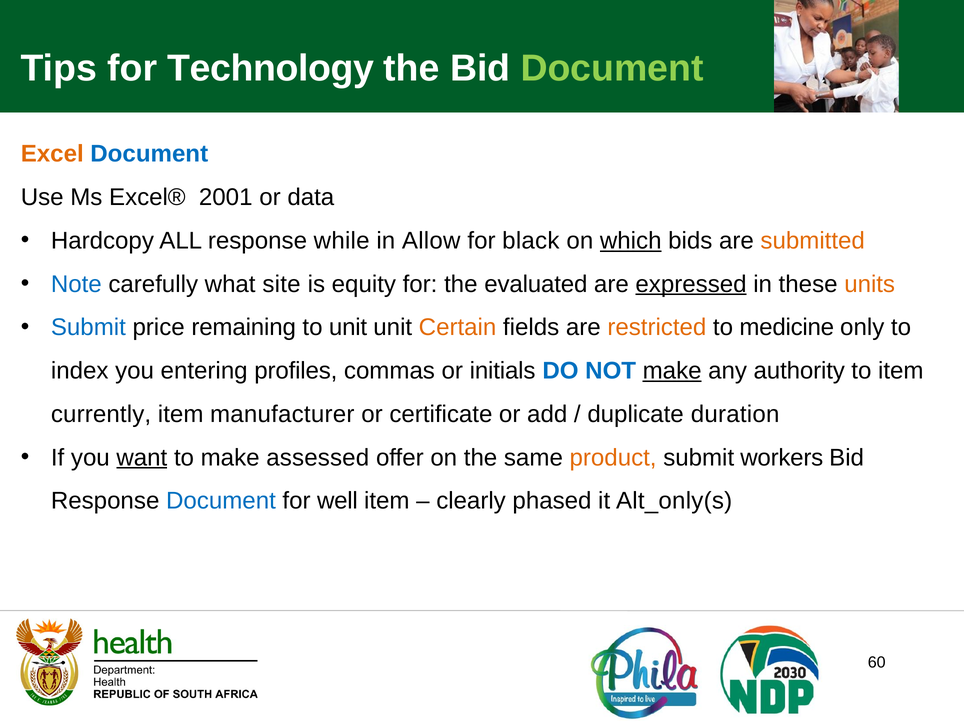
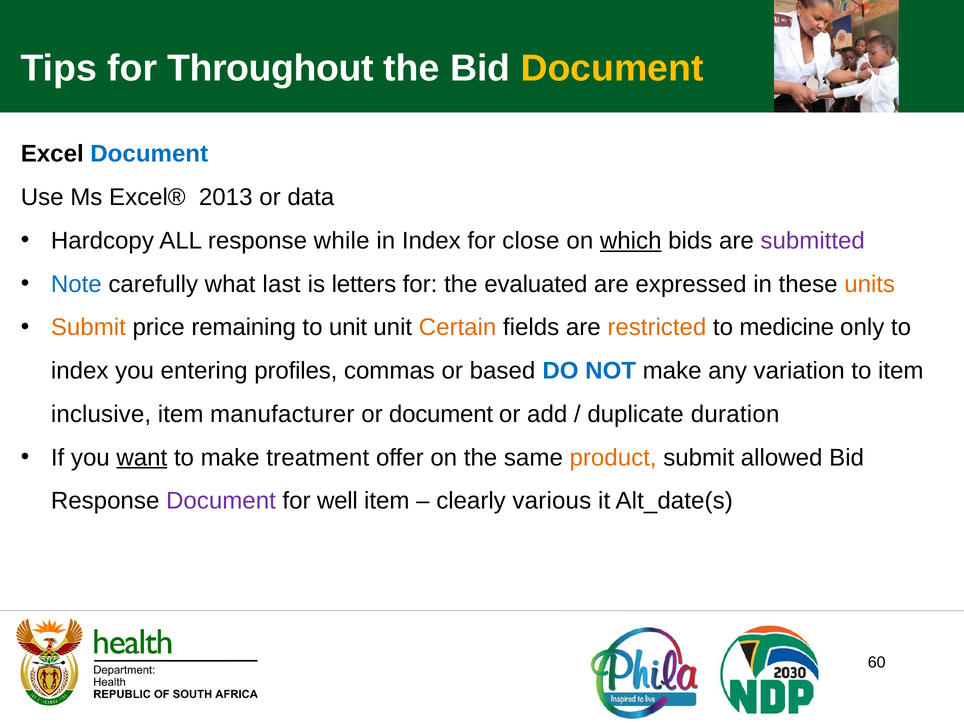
Technology: Technology -> Throughout (270, 68)
Document colour: light green -> yellow (612, 68)
Excel colour: orange -> black (52, 154)
2001: 2001 -> 2013 (226, 197)
in Allow: Allow -> Index (431, 241)
black: black -> close (531, 241)
submitted colour: orange -> purple (813, 241)
site: site -> last (282, 284)
equity: equity -> letters (364, 284)
expressed underline: present -> none (691, 284)
Submit colour: blue -> orange (88, 327)
initials: initials -> based (503, 371)
make underline: present -> none (672, 371)
authority: authority -> variation (799, 371)
currently: currently -> inclusive (101, 414)
or certificate: certificate -> document (441, 414)
assessed: assessed -> treatment (318, 458)
workers: workers -> allowed (782, 458)
Document colour: blue -> purple (221, 501)
phased: phased -> various (552, 501)
Alt_only(s: Alt_only(s -> Alt_date(s (674, 501)
